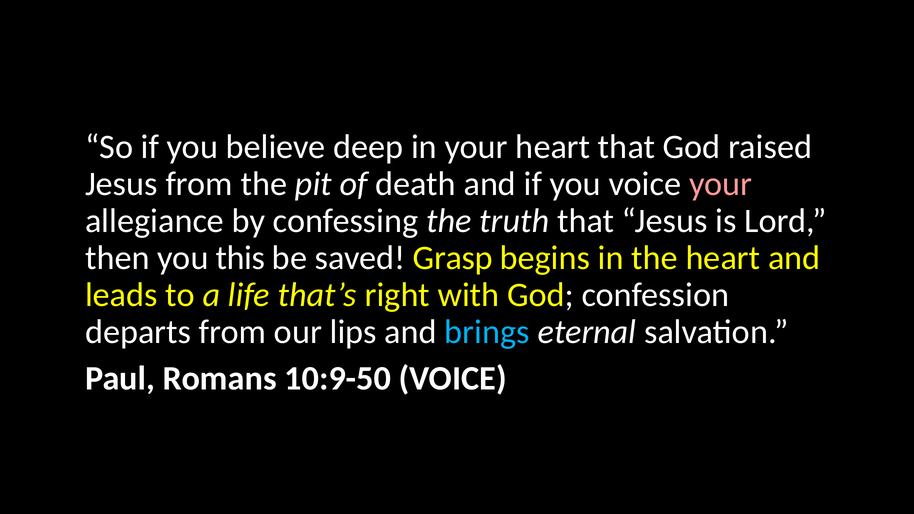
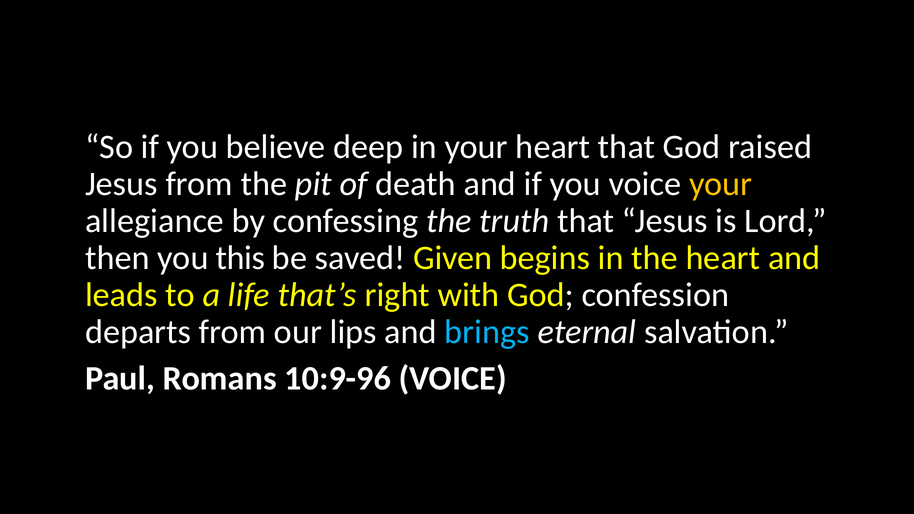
your colour: pink -> yellow (721, 184)
Grasp: Grasp -> Given (453, 258)
10:9-50: 10:9-50 -> 10:9-96 (338, 379)
